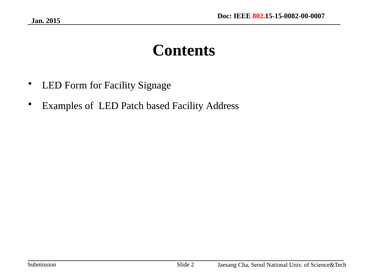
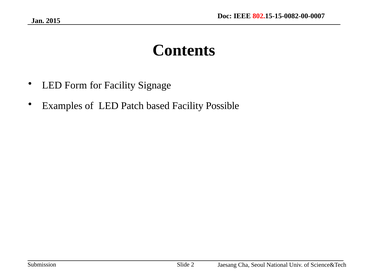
Address: Address -> Possible (222, 106)
